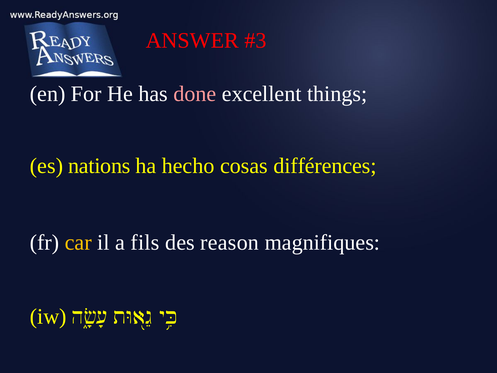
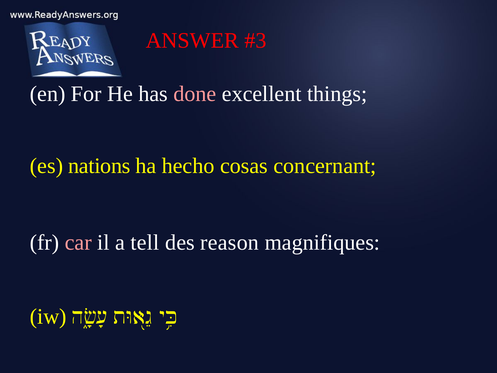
différences: différences -> concernant (325, 166)
car colour: yellow -> pink (78, 242)
fils: fils -> tell (145, 242)
